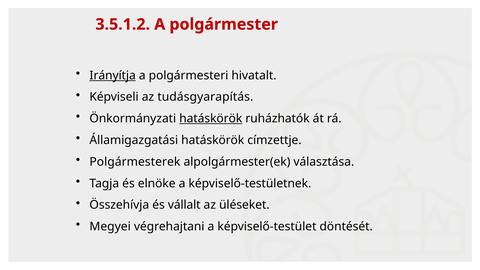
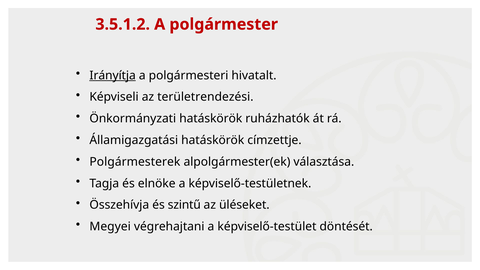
tudásgyarapítás: tudásgyarapítás -> területrendezési (205, 97)
hatáskörök underline: present -> none (211, 119)
vállalt: vállalt -> szintű (184, 205)
